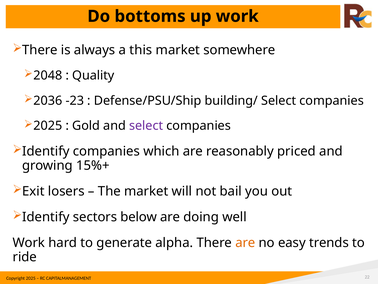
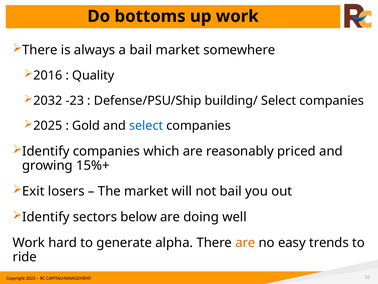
a this: this -> bail (141, 50)
2048: 2048 -> 2016 (48, 75)
2036: 2036 -> 2032 (48, 100)
select colour: purple -> blue (146, 126)
